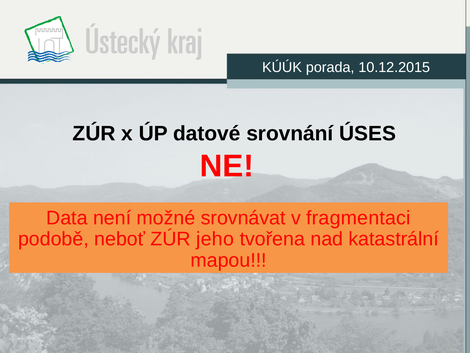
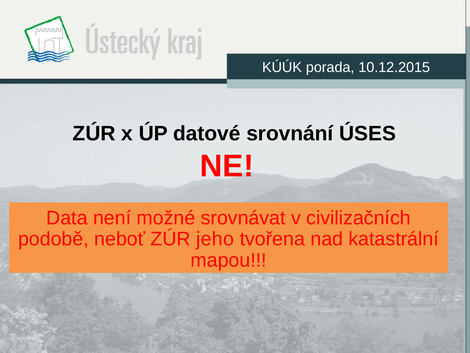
fragmentaci: fragmentaci -> civilizačních (358, 218)
